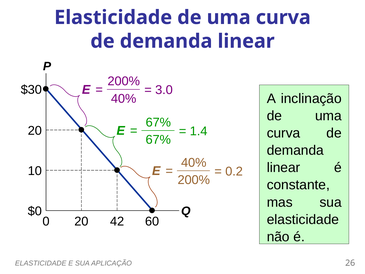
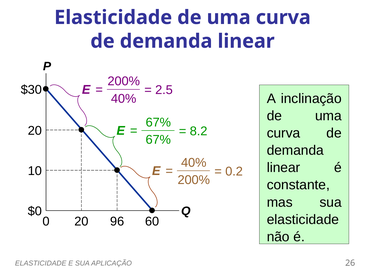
3.0: 3.0 -> 2.5 (164, 90)
1.4: 1.4 -> 8.2 (199, 131)
42: 42 -> 96 (117, 221)
